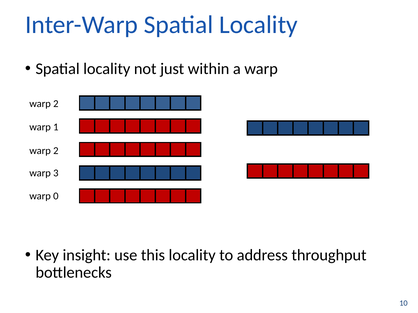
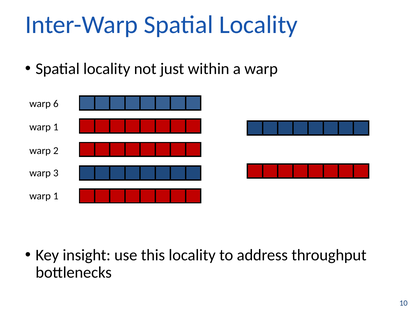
2: 2 -> 6 (56, 104)
0: 0 -> 1 (56, 196)
